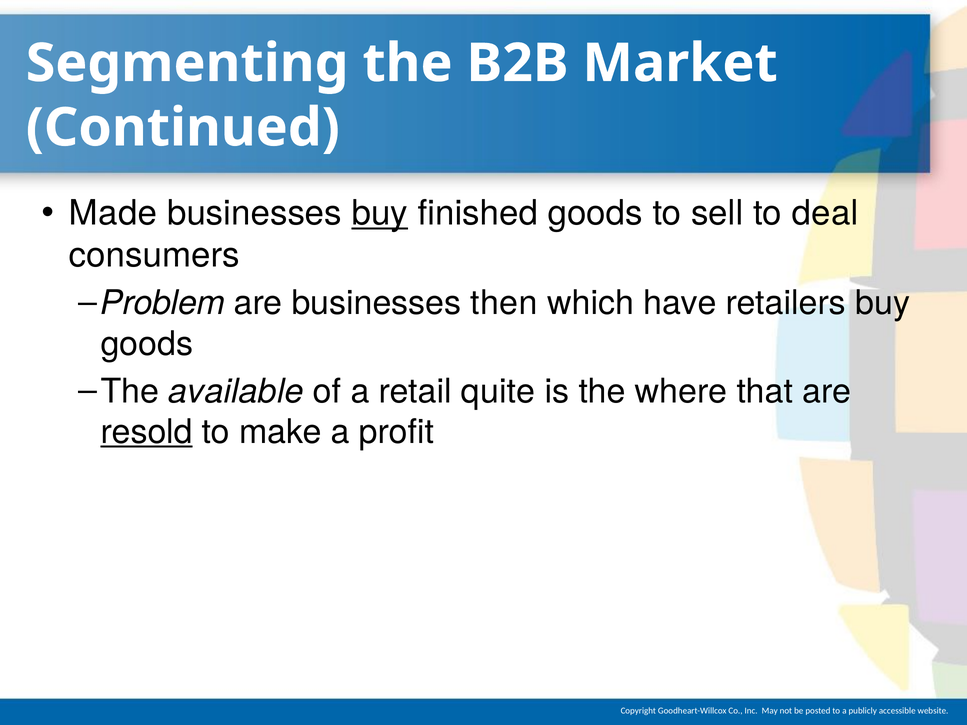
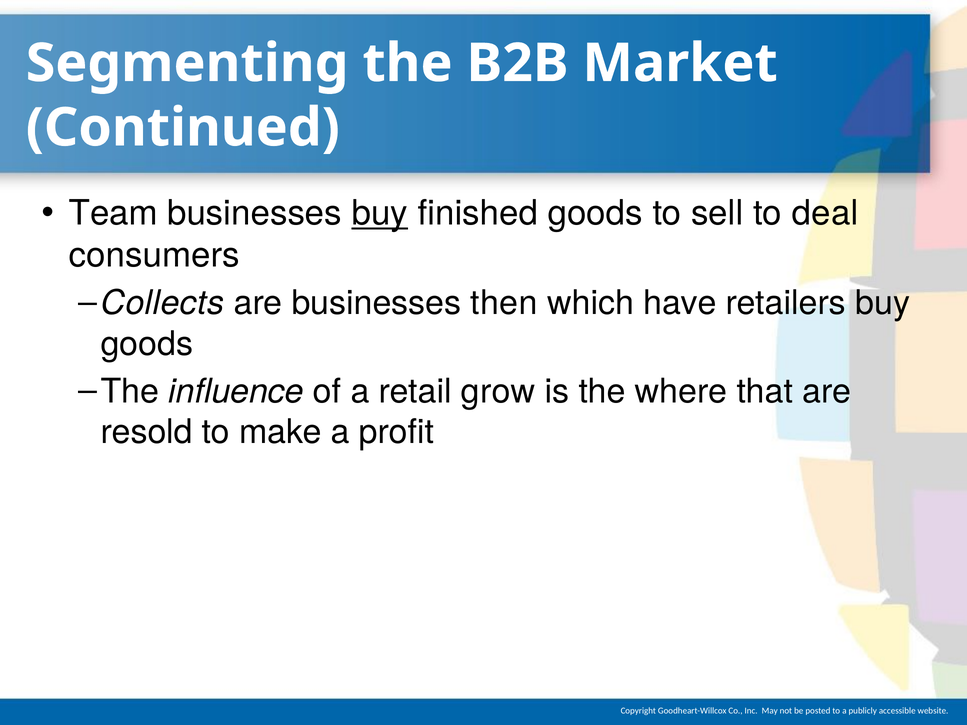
Made: Made -> Team (113, 213)
Problem: Problem -> Collects (162, 303)
available: available -> influence (236, 391)
quite: quite -> grow (498, 391)
resold underline: present -> none (147, 432)
